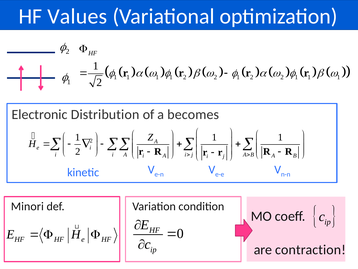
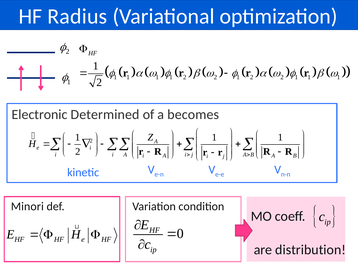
Values: Values -> Radius (77, 16)
Distribution: Distribution -> Determined (105, 114)
contraction: contraction -> distribution (311, 249)
